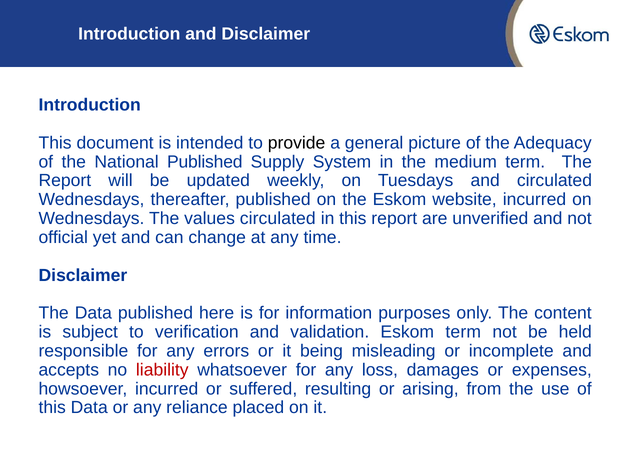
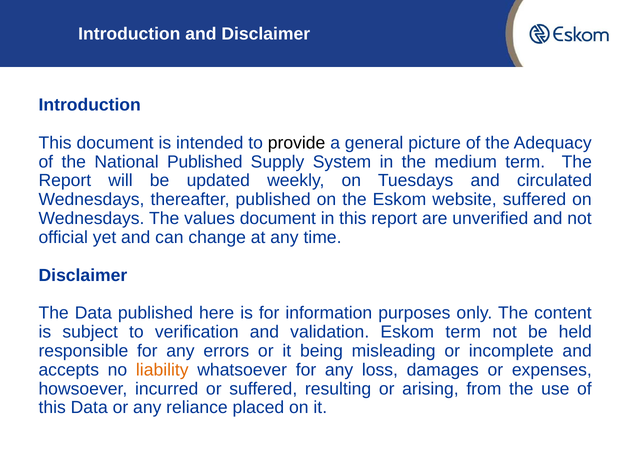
website incurred: incurred -> suffered (534, 200)
values circulated: circulated -> document (278, 219)
liability colour: red -> orange (162, 370)
